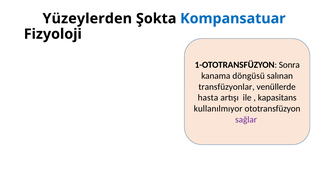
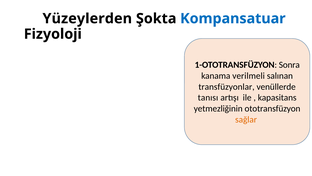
döngüsü: döngüsü -> verilmeli (249, 76)
hasta: hasta -> tanısı (208, 97)
kullanılmıyor: kullanılmıyor -> yetmezliğinin (218, 108)
sağlar colour: purple -> orange (246, 119)
